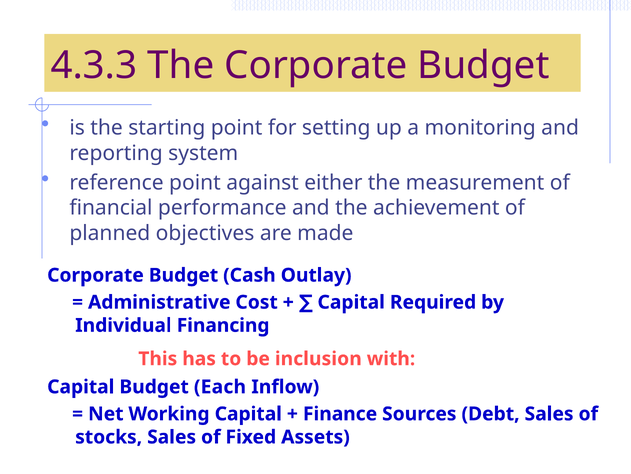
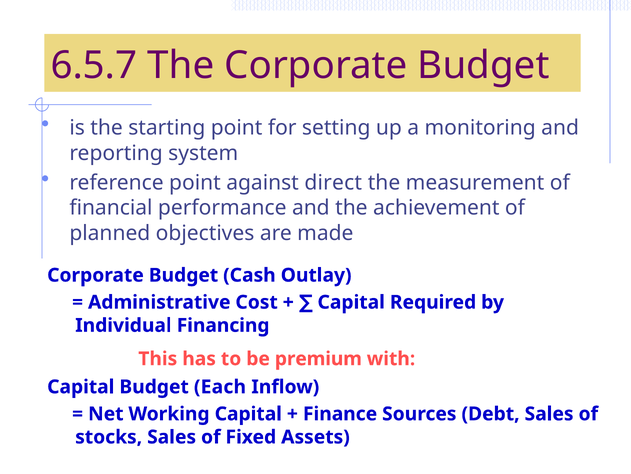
4.3.3: 4.3.3 -> 6.5.7 (94, 65)
either: either -> direct (333, 182)
inclusion: inclusion -> premium (318, 358)
